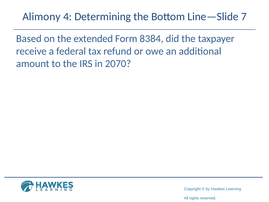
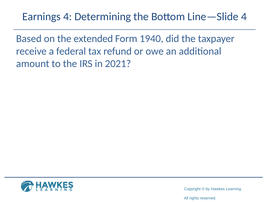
Alimony: Alimony -> Earnings (42, 16)
Line—Slide 7: 7 -> 4 (244, 16)
8384: 8384 -> 1940 (152, 39)
2070: 2070 -> 2021 (118, 64)
